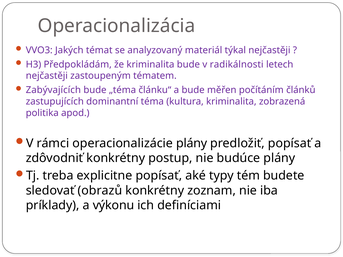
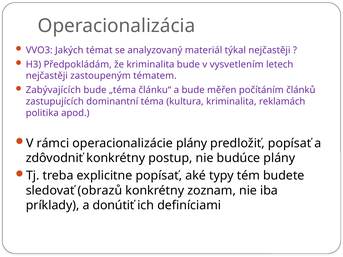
radikálnosti: radikálnosti -> vysvetlením (237, 64)
zobrazená: zobrazená -> reklamách (282, 102)
výkonu: výkonu -> donútiť (113, 205)
